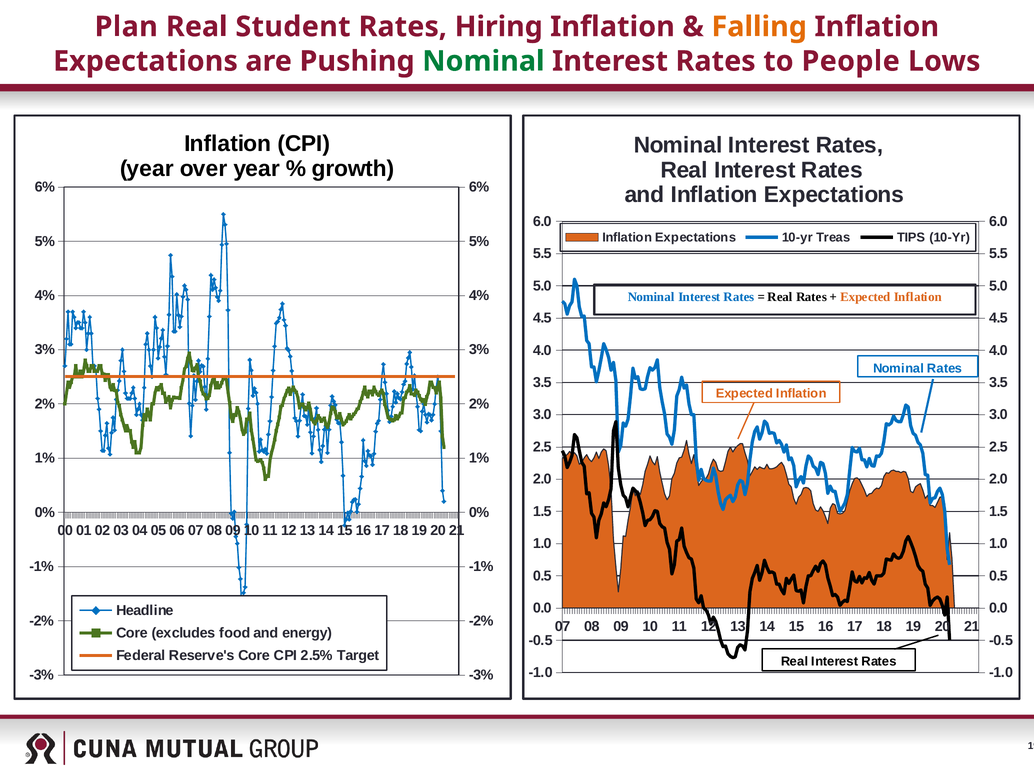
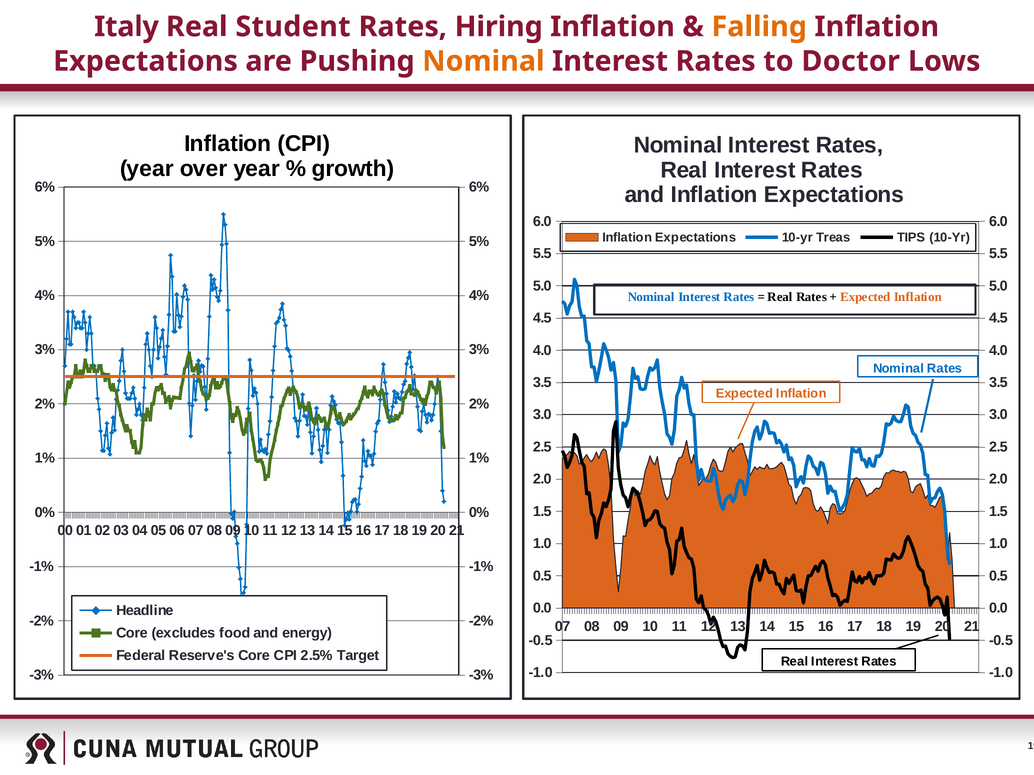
Plan: Plan -> Italy (127, 27)
Nominal colour: green -> orange (483, 61)
People: People -> Doctor (851, 61)
